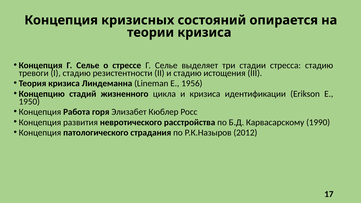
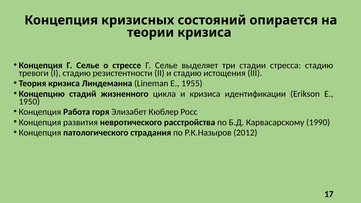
1956: 1956 -> 1955 (192, 84)
